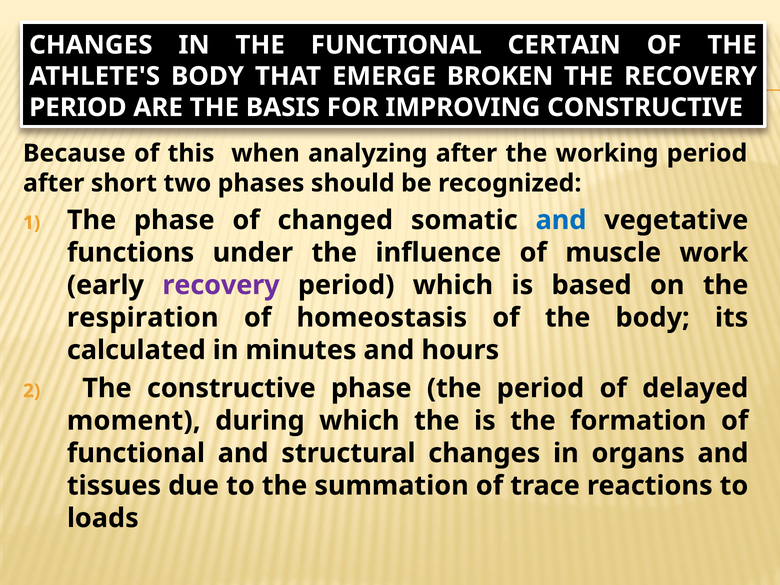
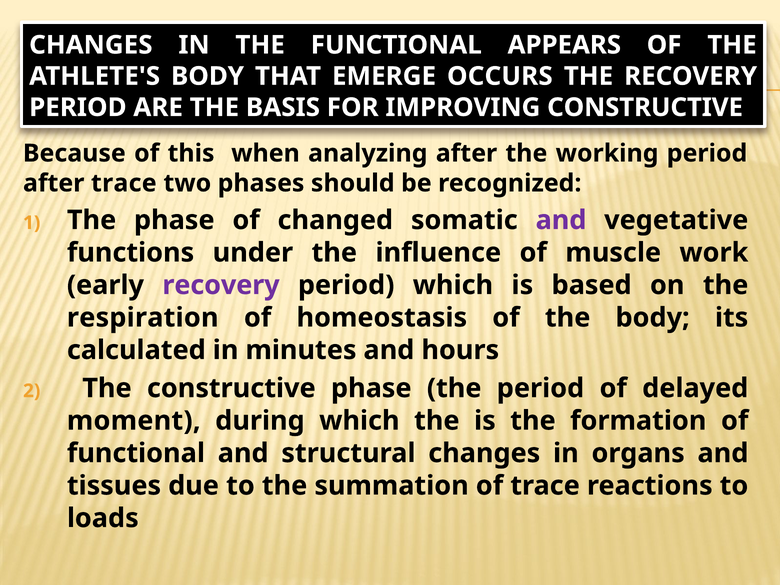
CERTAIN: CERTAIN -> APPEARS (564, 45)
BROKEN: BROKEN -> OCCURS (500, 76)
after short: short -> trace (124, 183)
and colour: blue -> purple (561, 220)
